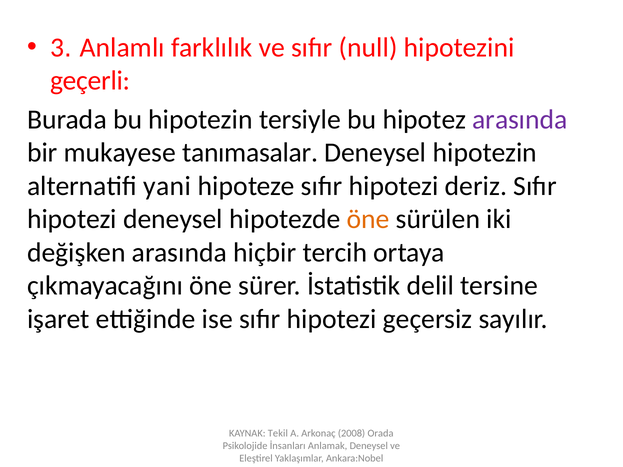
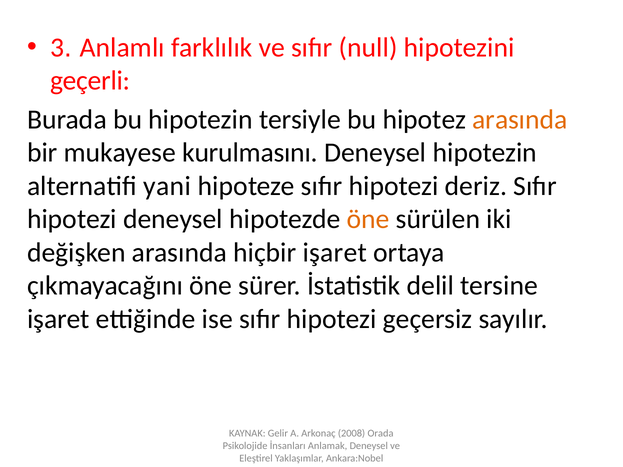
arasında colour: purple -> orange (520, 120)
tanımasalar: tanımasalar -> kurulmasını (250, 153)
hiçbir tercih: tercih -> işaret (335, 253)
Tekil: Tekil -> Gelir (278, 434)
